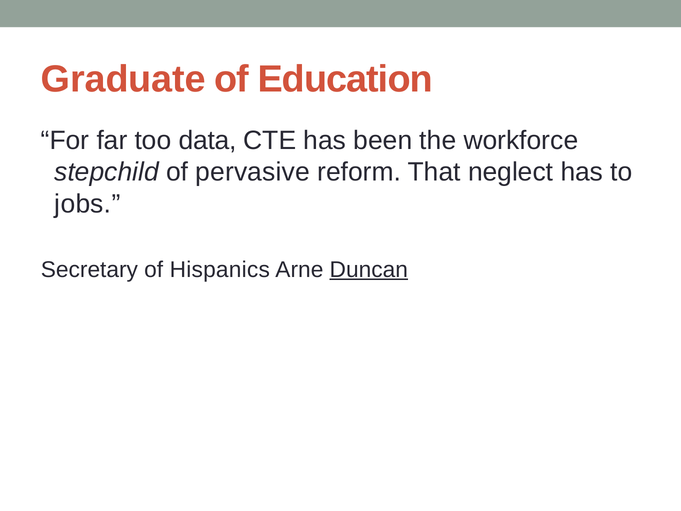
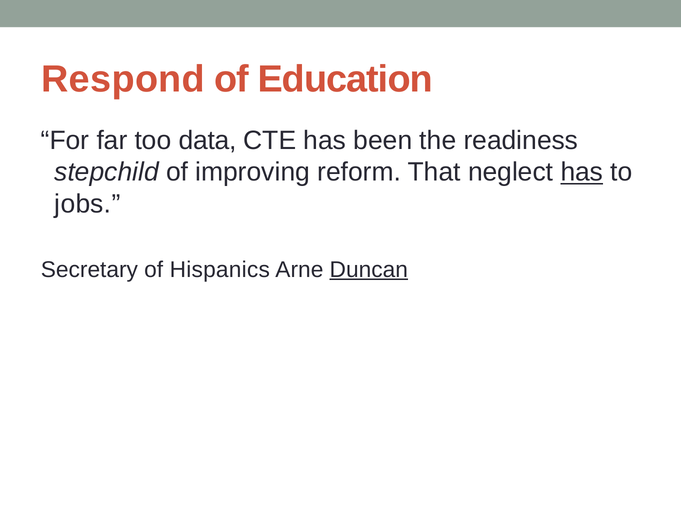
Graduate: Graduate -> Respond (123, 79)
workforce: workforce -> readiness (521, 140)
pervasive: pervasive -> improving (253, 172)
has underline: none -> present (582, 172)
